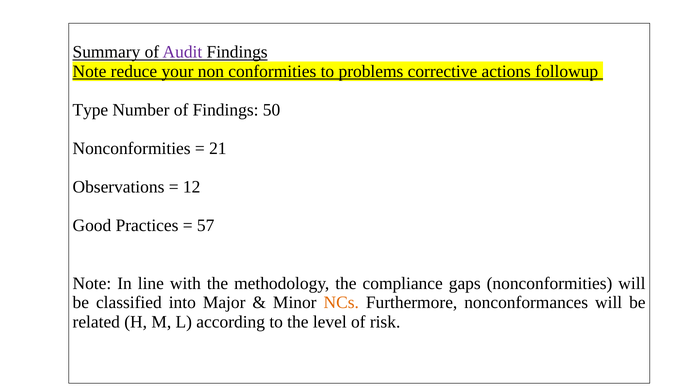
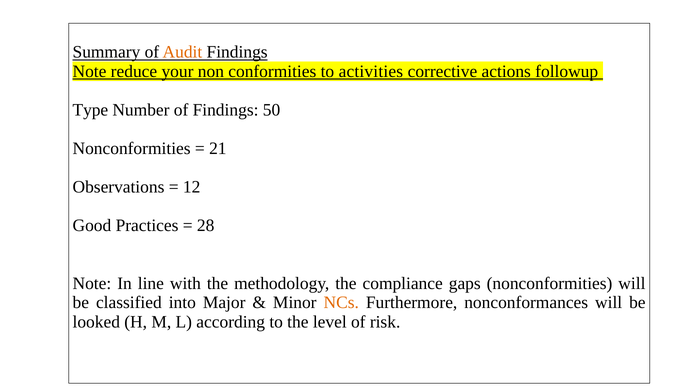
Audit colour: purple -> orange (182, 52)
problems: problems -> activities (371, 71)
57: 57 -> 28 (206, 226)
related: related -> looked (96, 322)
